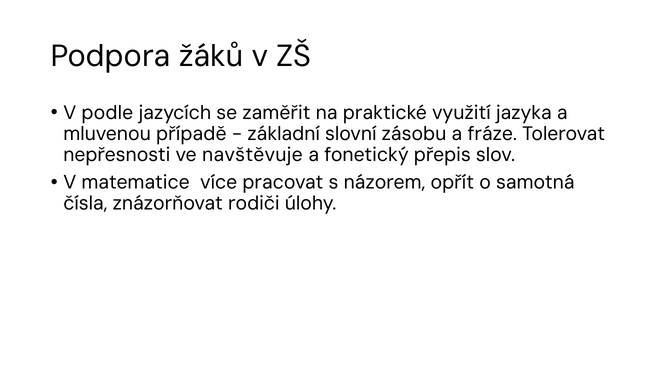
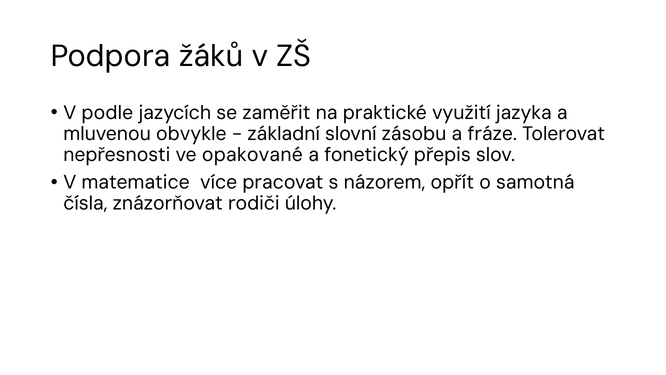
případě: případě -> obvykle (191, 134)
navštěvuje: navštěvuje -> opakované (252, 154)
